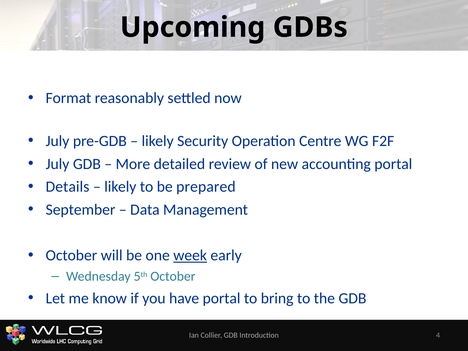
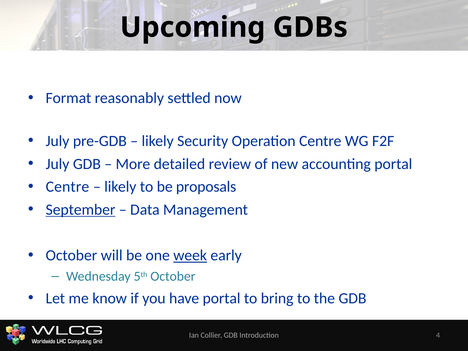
Details: Details -> Centre (67, 187)
prepared: prepared -> proposals (206, 187)
September underline: none -> present (80, 210)
